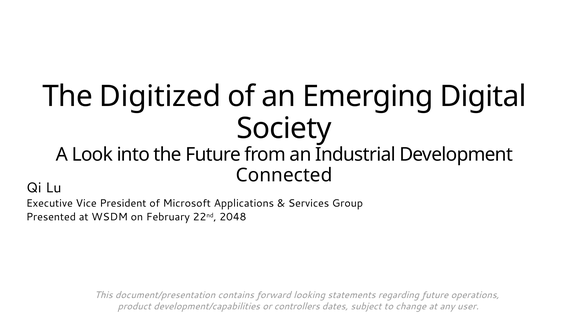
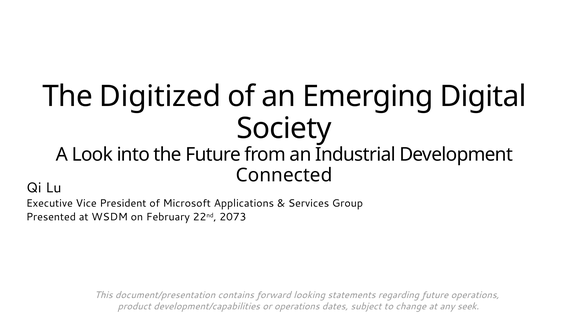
2048: 2048 -> 2073 (233, 217)
or controllers: controllers -> operations (297, 306)
user: user -> seek (468, 306)
